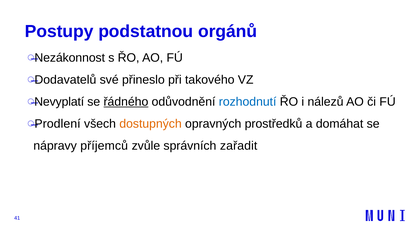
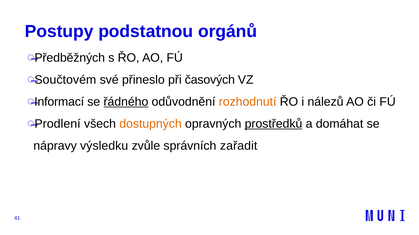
Nezákonnost: Nezákonnost -> Předběžných (70, 58)
Dodavatelů: Dodavatelů -> Součtovém (65, 80)
takového: takového -> časových (210, 80)
Nevyplatí: Nevyplatí -> Informací (59, 102)
rozhodnutí colour: blue -> orange (248, 102)
prostředků underline: none -> present (274, 124)
příjemců: příjemců -> výsledku (104, 146)
